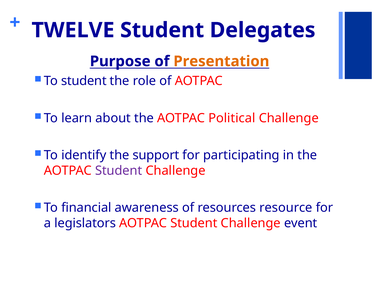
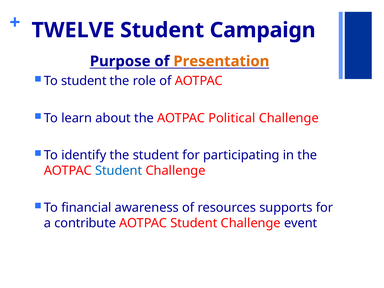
Delegates: Delegates -> Campaign (263, 30)
the support: support -> student (156, 155)
Student colour: purple -> blue (119, 171)
resource: resource -> supports (286, 208)
legislators: legislators -> contribute (85, 223)
